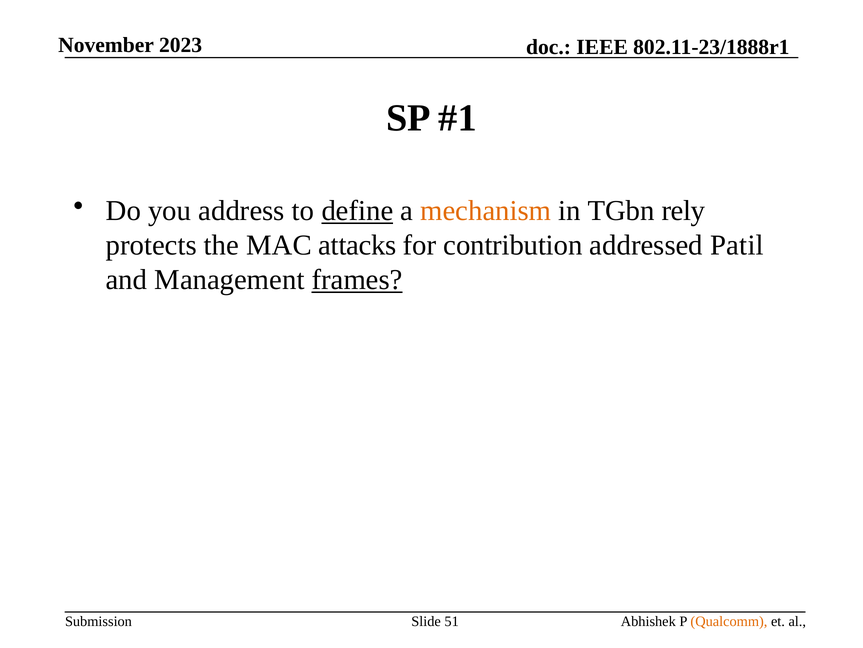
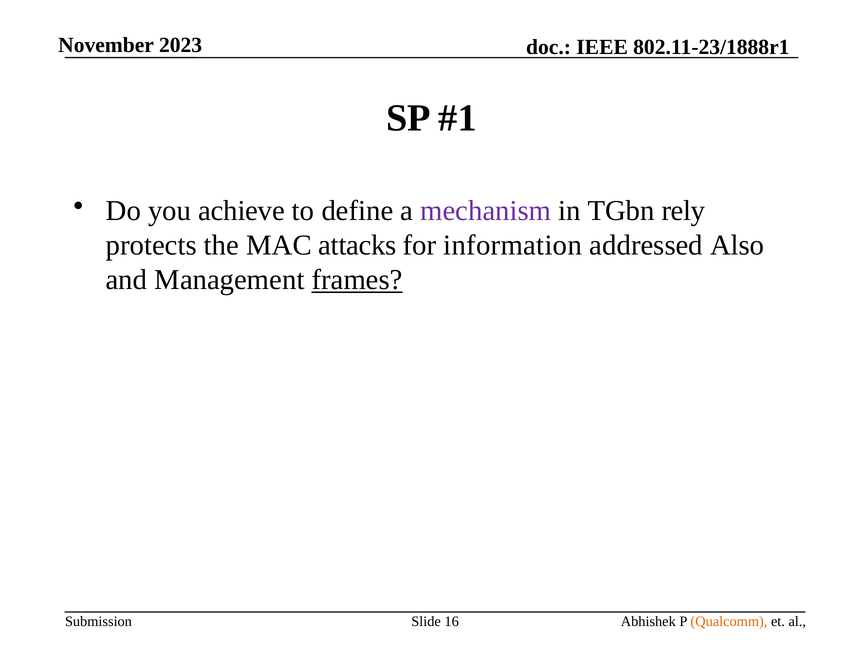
address: address -> achieve (242, 211)
define underline: present -> none (357, 211)
mechanism colour: orange -> purple (486, 211)
contribution: contribution -> information (513, 245)
Patil: Patil -> Also (737, 245)
51: 51 -> 16 (452, 621)
